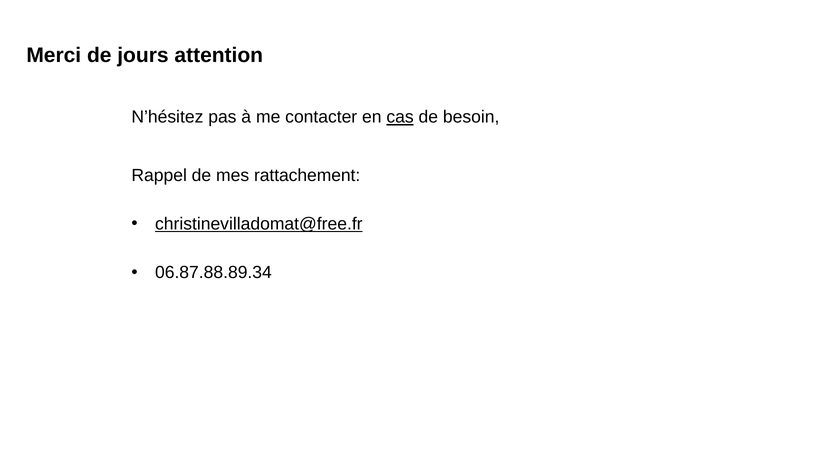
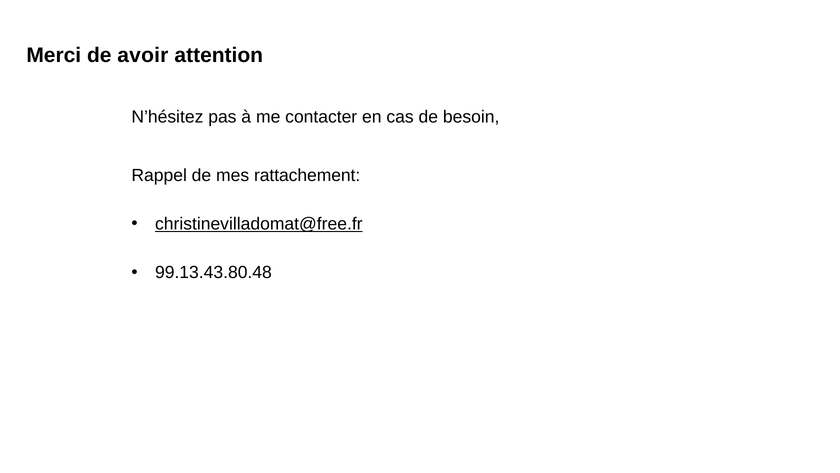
jours: jours -> avoir (143, 55)
cas underline: present -> none (400, 117)
06.87.88.89.34: 06.87.88.89.34 -> 99.13.43.80.48 (213, 272)
